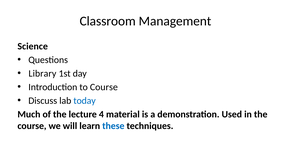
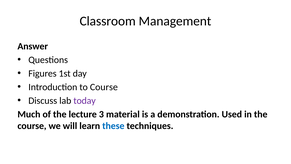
Science: Science -> Answer (33, 46)
Library: Library -> Figures (42, 73)
today colour: blue -> purple (85, 100)
4: 4 -> 3 (101, 114)
